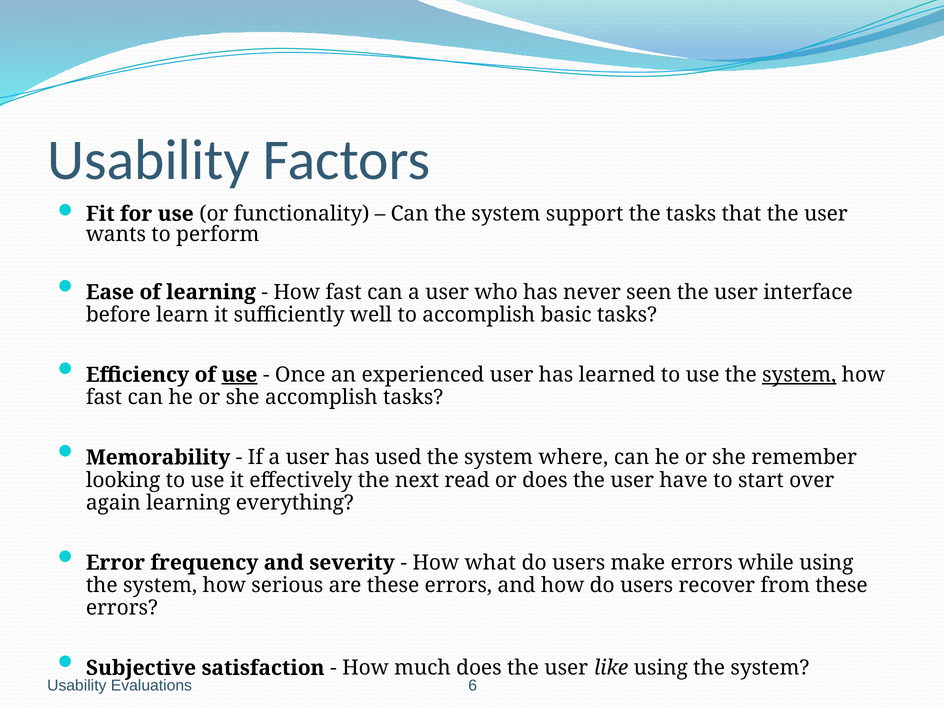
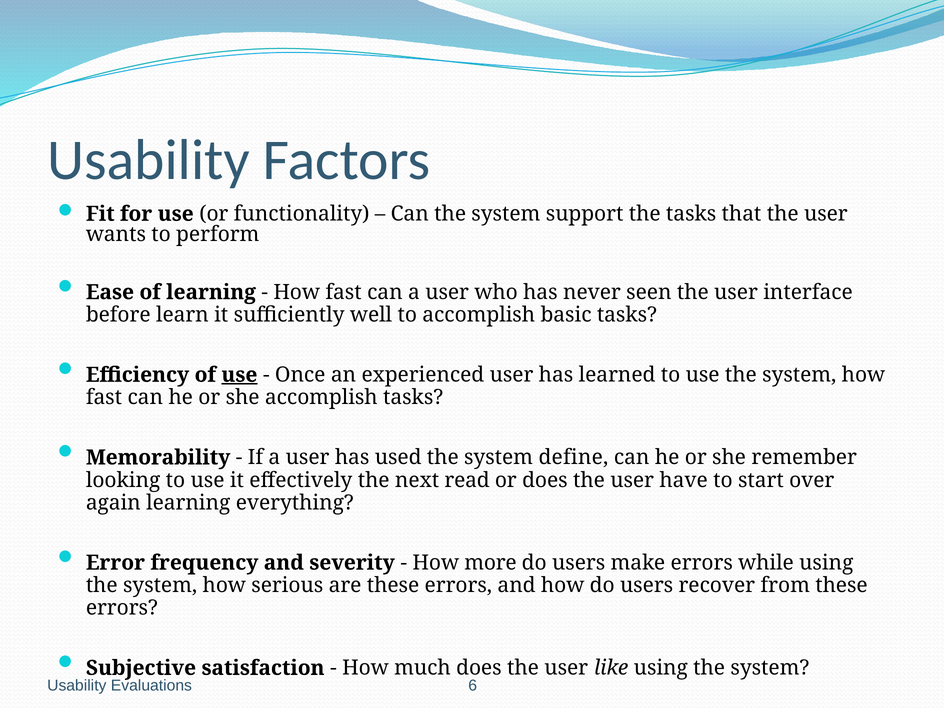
system underline: present -> none (799, 375)
where: where -> define (573, 457)
what: what -> more (491, 563)
